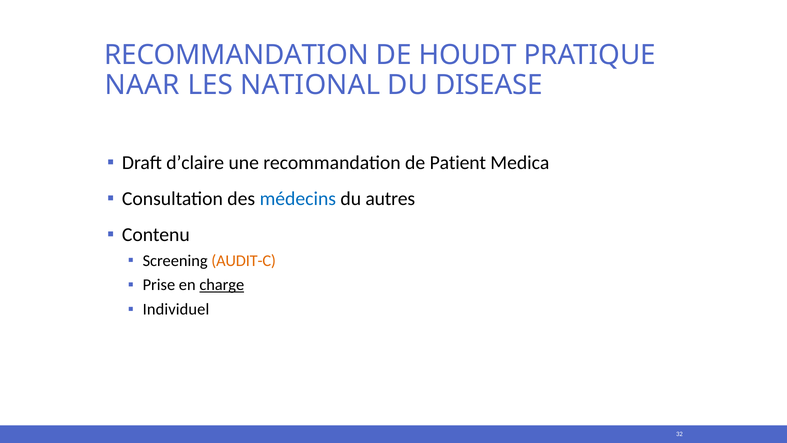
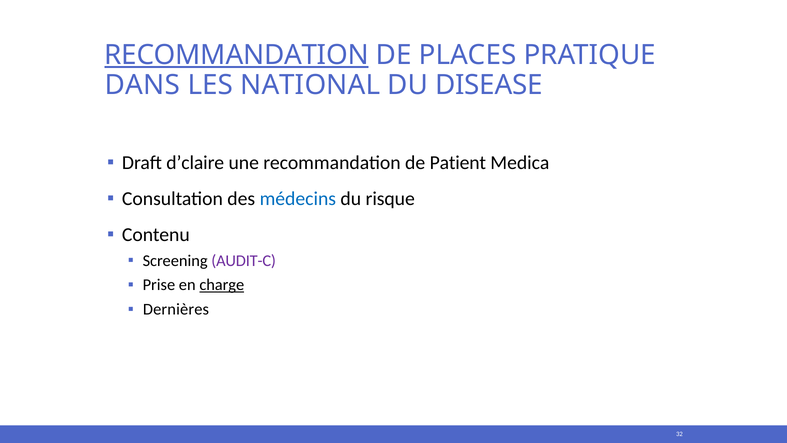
RECOMMANDATION underline: none -> present (237, 55)
HOUDT: HOUDT -> PLACES (468, 55)
NAAR: NAAR -> DANS (142, 85)
autres: autres -> risque (390, 199)
AUDIT-C colour: orange -> purple (244, 261)
Individuel: Individuel -> Dernières (176, 309)
